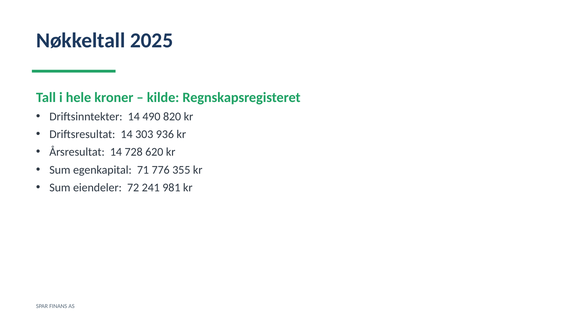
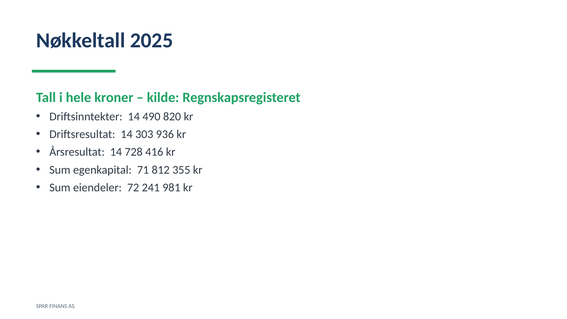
620: 620 -> 416 (154, 152)
776: 776 -> 812 (161, 170)
